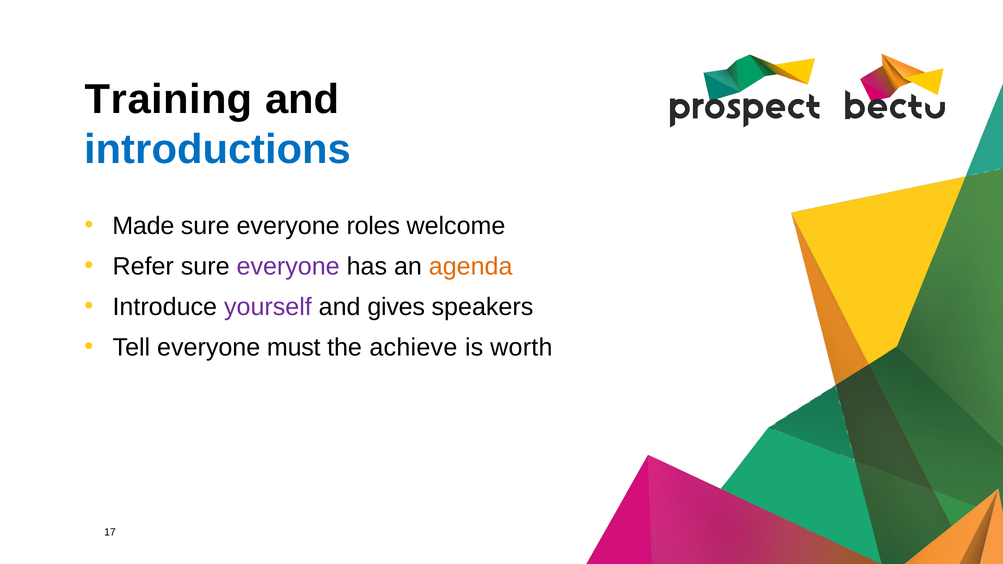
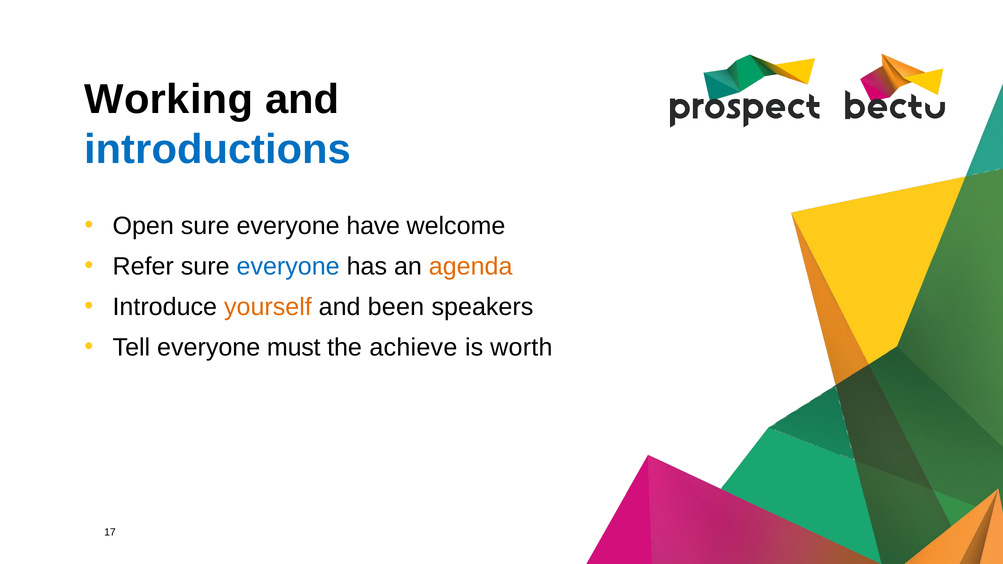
Training: Training -> Working (169, 100)
Made: Made -> Open (143, 226)
roles: roles -> have (373, 226)
everyone colour: purple -> blue (288, 267)
yourself colour: purple -> orange (268, 307)
gives: gives -> been (396, 307)
